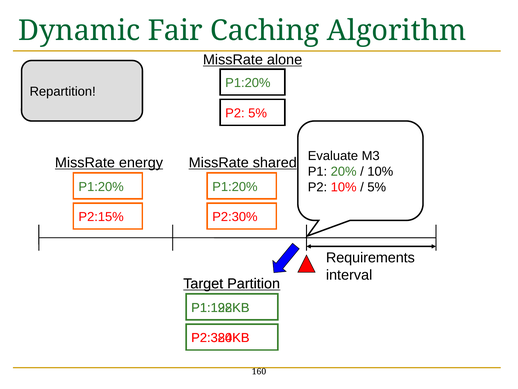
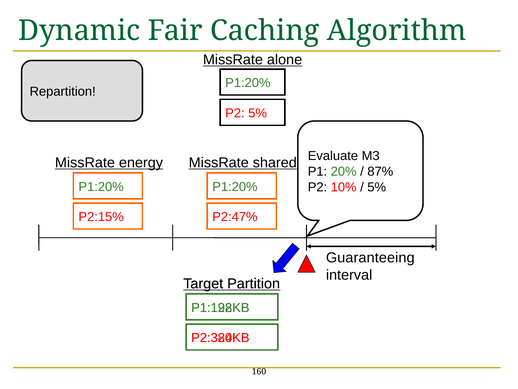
10%: 10% -> 87% (380, 171)
P2:30%: P2:30% -> P2:47% (235, 217)
Requirements: Requirements -> Guaranteeing (370, 257)
